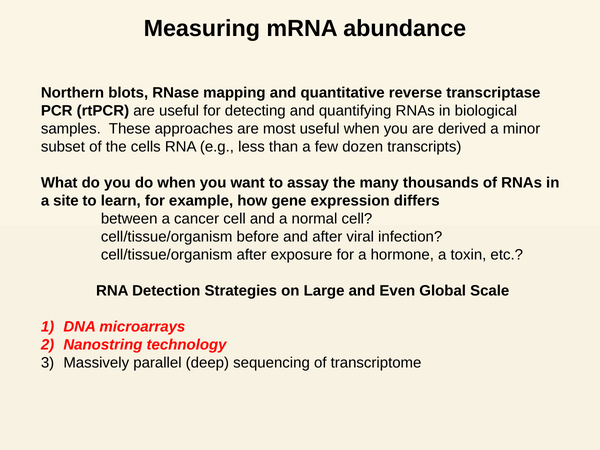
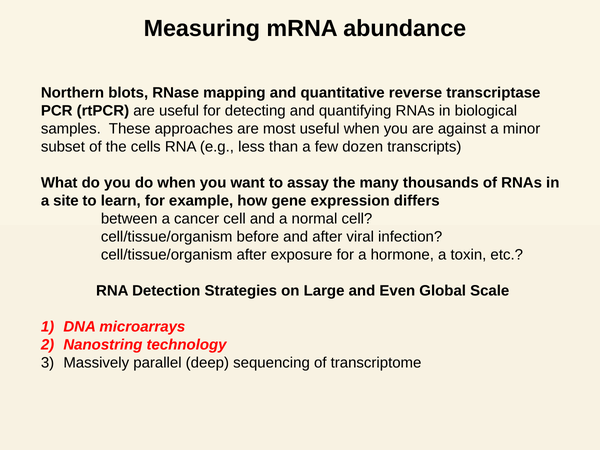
derived: derived -> against (462, 129)
